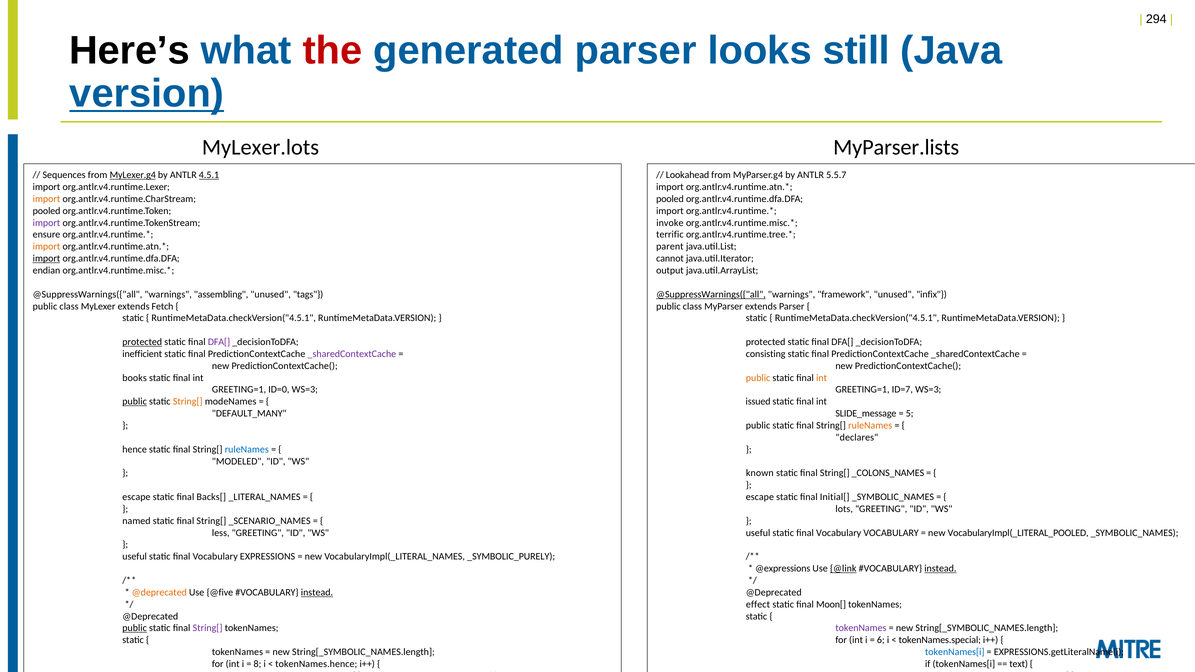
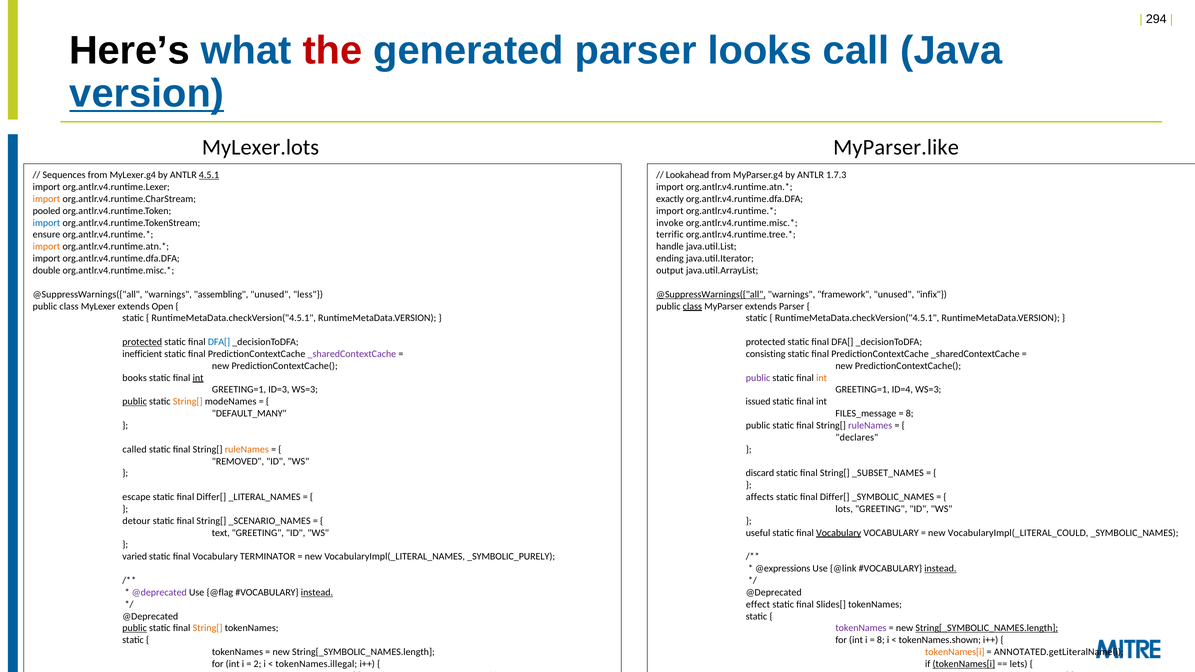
still: still -> call (856, 51)
MyParser.lists: MyParser.lists -> MyParser.like (896, 147)
MyLexer.g4 underline: present -> none (133, 175)
5.5.7: 5.5.7 -> 1.7.3 (836, 175)
pooled: pooled -> exactly (670, 199)
import colour: purple -> blue (46, 223)
parent: parent -> handle (670, 247)
import underline: present -> none (46, 259)
cannot: cannot -> ending (670, 259)
endian: endian -> double (47, 271)
tags: tags -> less (308, 294)
Fetch: Fetch -> Open (163, 306)
class underline: none -> present (692, 306)
DFA[ colour: purple -> blue (219, 342)
int underline: none -> present (198, 378)
public colour: orange -> purple (758, 378)
ID=0: ID=0 -> ID=3 (279, 390)
ID=7: ID=7 -> ID=4 (902, 390)
SLIDE_message: SLIDE_message -> FILES_message (866, 414)
5: 5 -> 8 (910, 414)
ruleNames colour: orange -> purple (870, 426)
hence: hence -> called (135, 449)
ruleNames colour: blue -> orange (247, 449)
MODELED: MODELED -> REMOVED (238, 461)
known: known -> discard (760, 473)
_COLONS_NAMES: _COLONS_NAMES -> _SUBSET_NAMES (888, 473)
Backs[: Backs[ -> Differ[ (211, 497)
escape: escape -> affects (760, 497)
Initial[: Initial[ -> Differ[ (835, 497)
named: named -> detour (136, 521)
less: less -> text (221, 533)
Vocabulary underline: none -> present (839, 533)
VocabularyImpl(_LITERAL_POOLED: VocabularyImpl(_LITERAL_POOLED -> VocabularyImpl(_LITERAL_COULD (1018, 533)
useful: useful -> varied (135, 557)
EXPRESSIONS: EXPRESSIONS -> TERMINATOR (268, 557)
@link underline: present -> none (843, 569)
@deprecated colour: orange -> purple (159, 593)
@five: @five -> @flag (220, 593)
Moon[: Moon[ -> Slides[ (831, 604)
String[ colour: purple -> orange (208, 628)
String[_SYMBOLIC_NAMES.length underline: none -> present (987, 628)
6: 6 -> 8 (881, 640)
tokenNames.special: tokenNames.special -> tokenNames.shown (940, 640)
tokenNames[i colour: blue -> orange (955, 652)
EXPRESSIONS.getLiteralName(i: EXPRESSIONS.getLiteralName(i -> ANNOTATED.getLiteralName(i (1059, 652)
8: 8 -> 2 (257, 664)
tokenNames.hence: tokenNames.hence -> tokenNames.illegal (316, 664)
tokenNames[i underline: none -> present (964, 664)
text: text -> lets (1019, 664)
